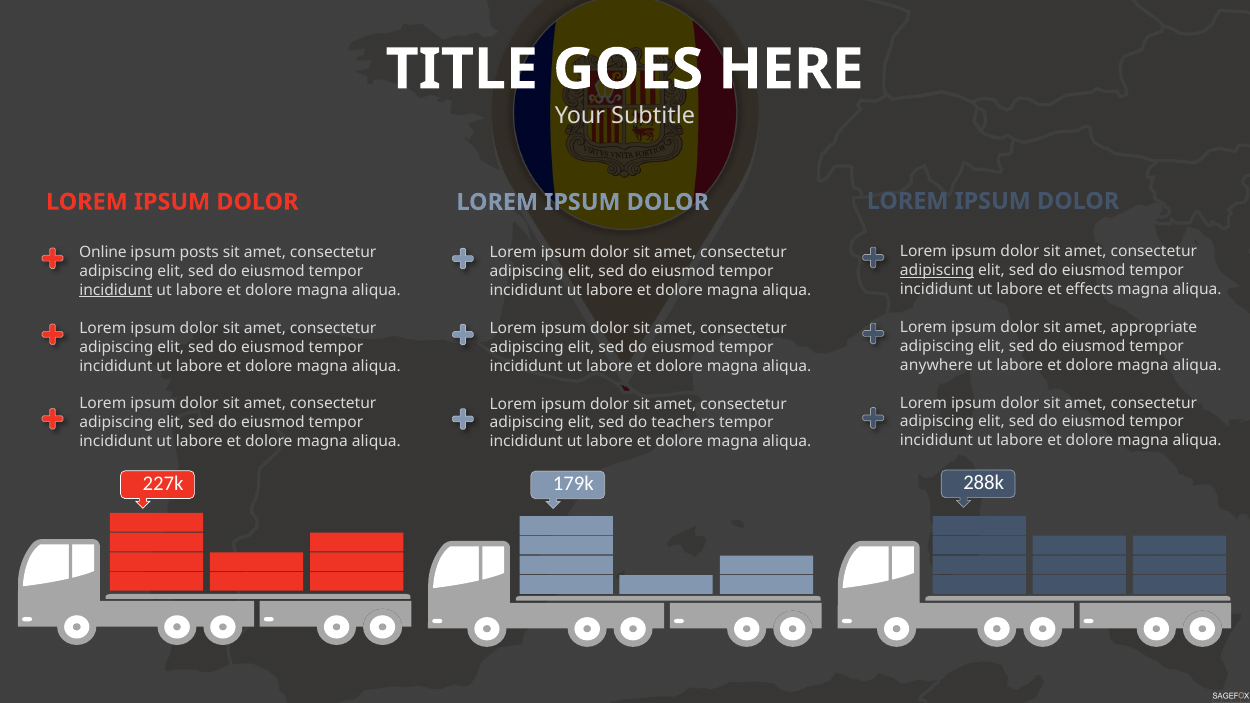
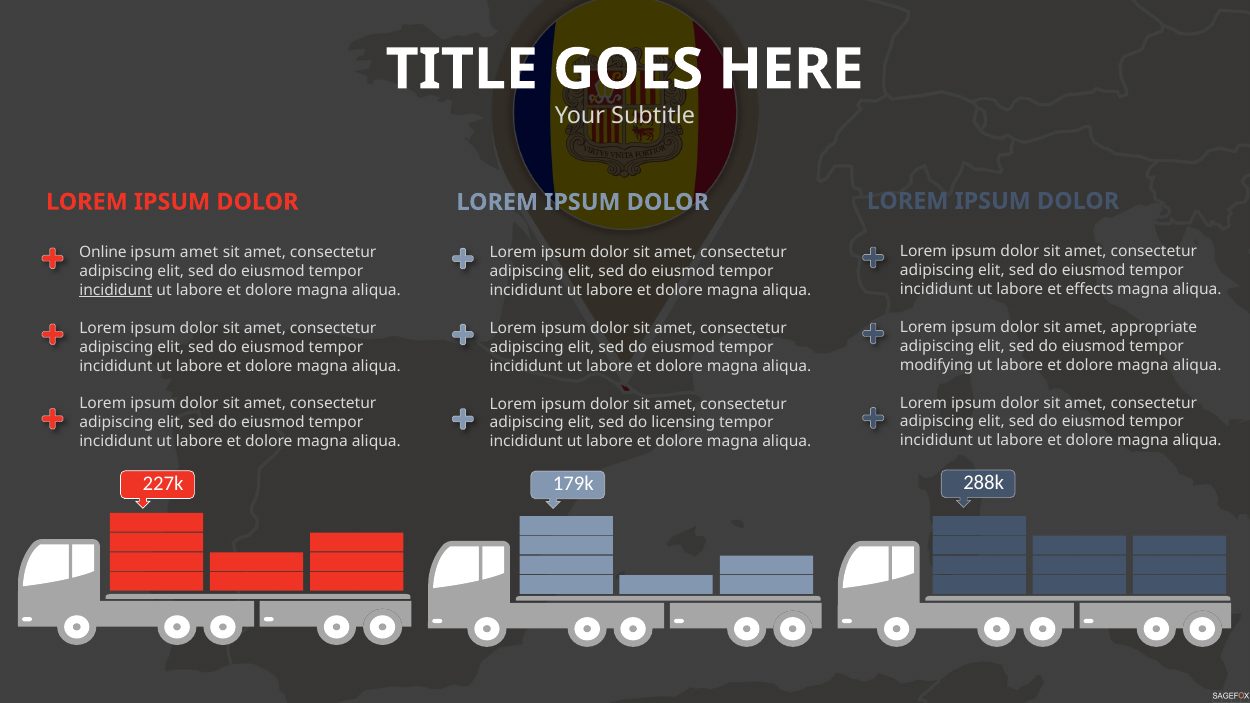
ipsum posts: posts -> amet (199, 253)
adipiscing underline: present -> none (937, 270)
anywhere: anywhere -> modifying (937, 365)
teachers: teachers -> licensing (683, 423)
